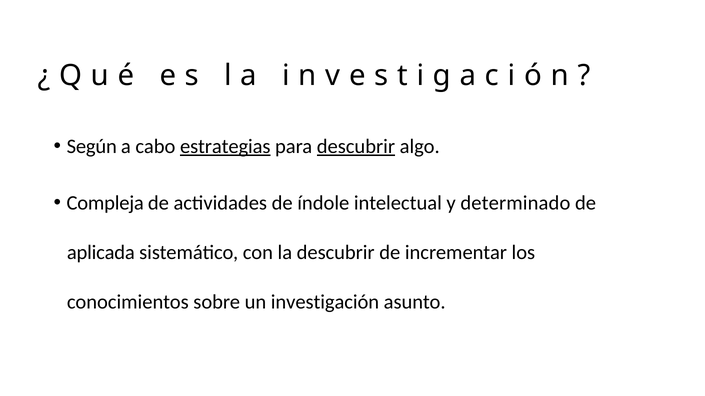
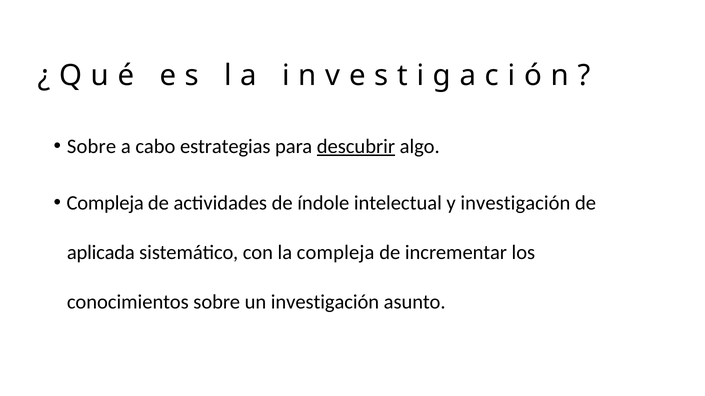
Según: Según -> Sobre (92, 147)
estrategias underline: present -> none (225, 147)
y determinado: determinado -> investigación (515, 203)
la descubrir: descubrir -> compleja (336, 253)
